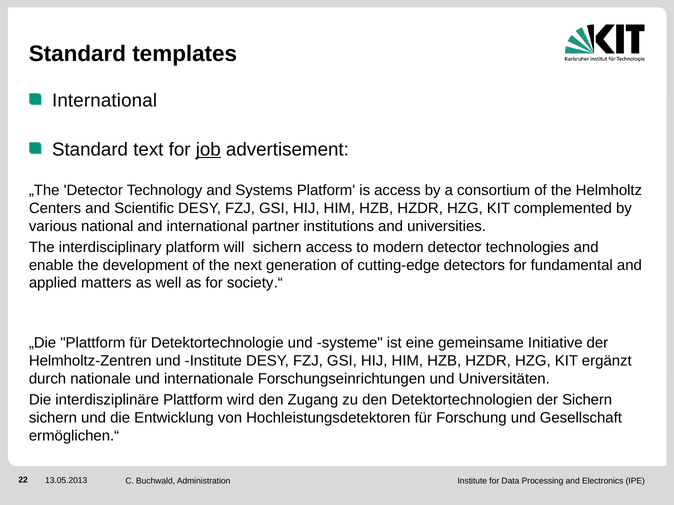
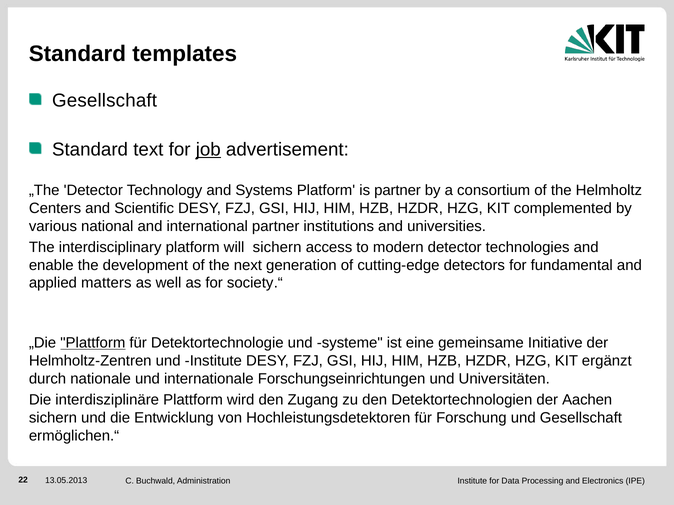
International: International -> Gesellschaft (105, 101)
is access: access -> partner (397, 190)
Plattform underline: none -> present (93, 343)
der Sichern: Sichern -> Aachen (587, 400)
